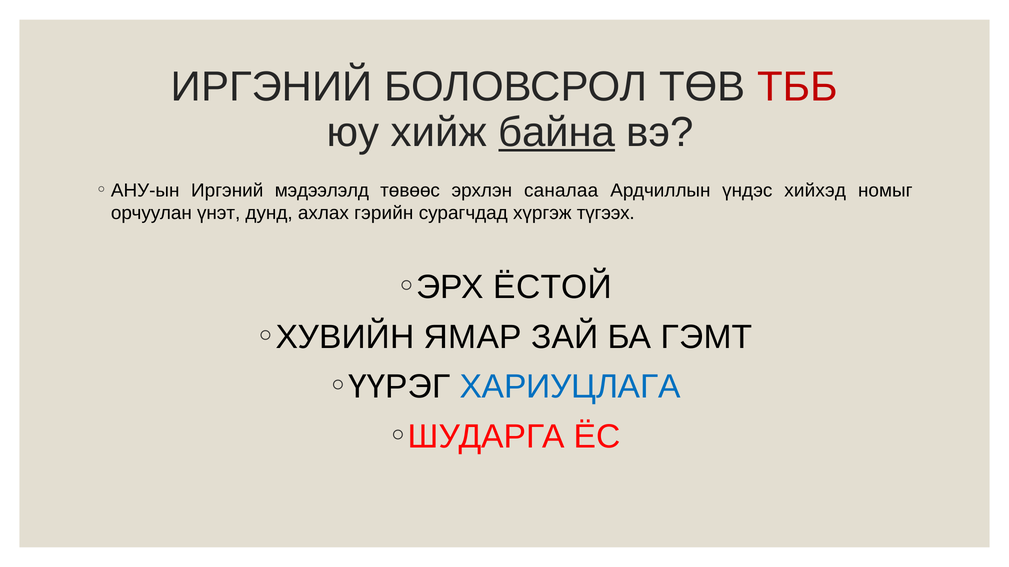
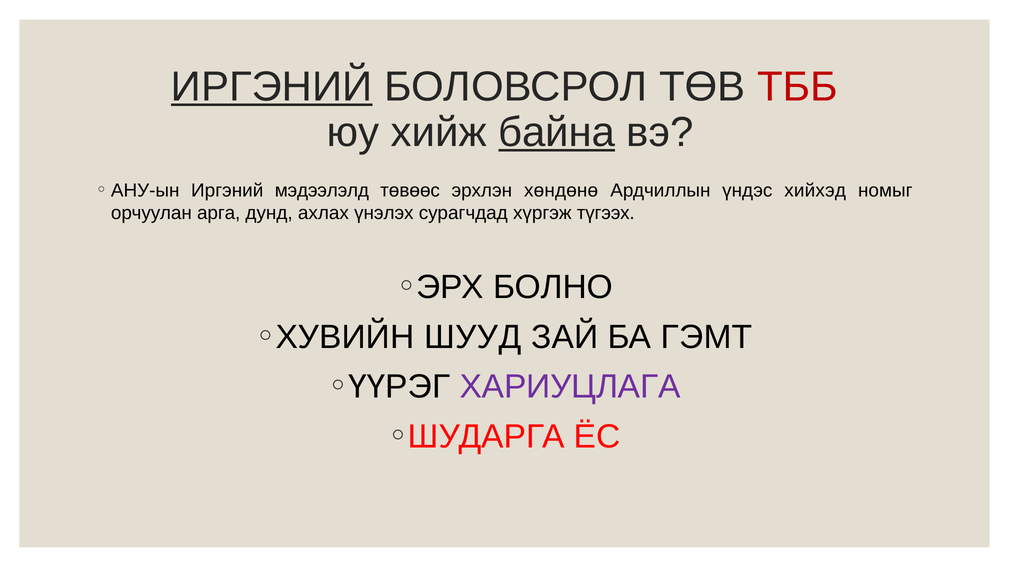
ИРГЭНИЙ underline: none -> present (272, 87)
саналаа: саналаа -> хөндөнө (561, 191)
үнэт: үнэт -> арга (219, 213)
гэрийн: гэрийн -> үнэлэх (384, 213)
ЁСТОЙ: ЁСТОЙ -> БОЛНО (553, 287)
ЯМАР: ЯМАР -> ШУУД (473, 337)
ХАРИУЦЛАГА colour: blue -> purple (570, 387)
